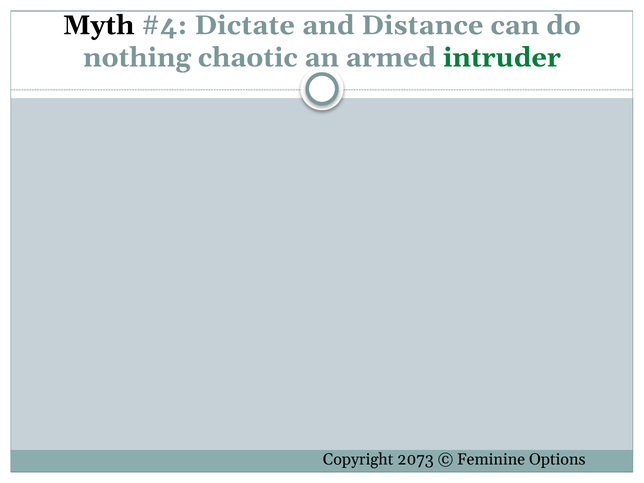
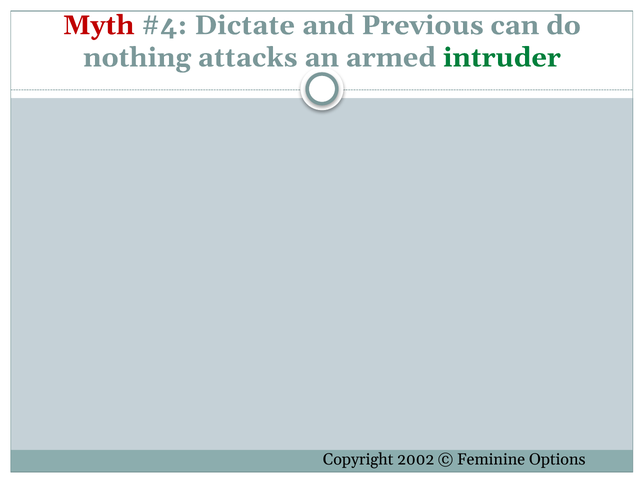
Myth colour: black -> red (99, 25)
Distance: Distance -> Previous (422, 25)
chaotic: chaotic -> attacks (248, 58)
2073: 2073 -> 2002 (416, 459)
